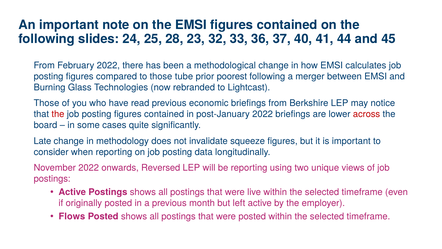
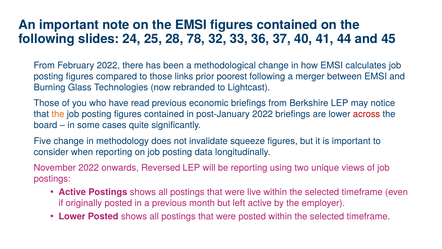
23: 23 -> 78 (196, 39)
tube: tube -> links (184, 76)
the colour: red -> orange (58, 114)
Late: Late -> Five (42, 141)
Flows: Flows -> Lower (72, 216)
